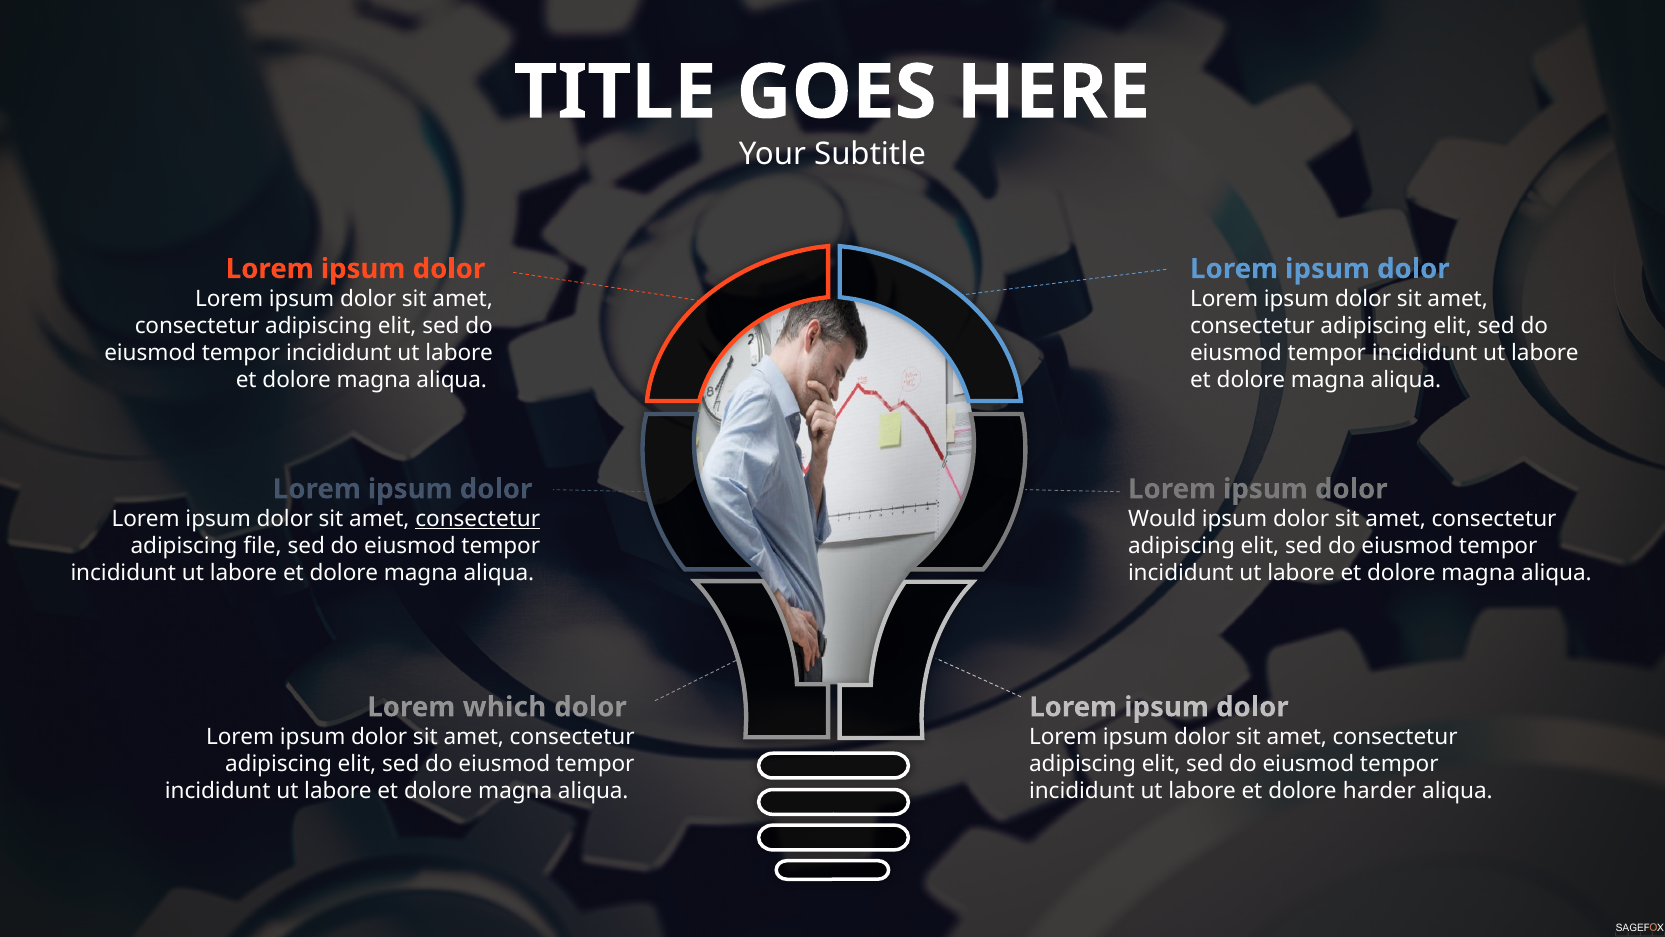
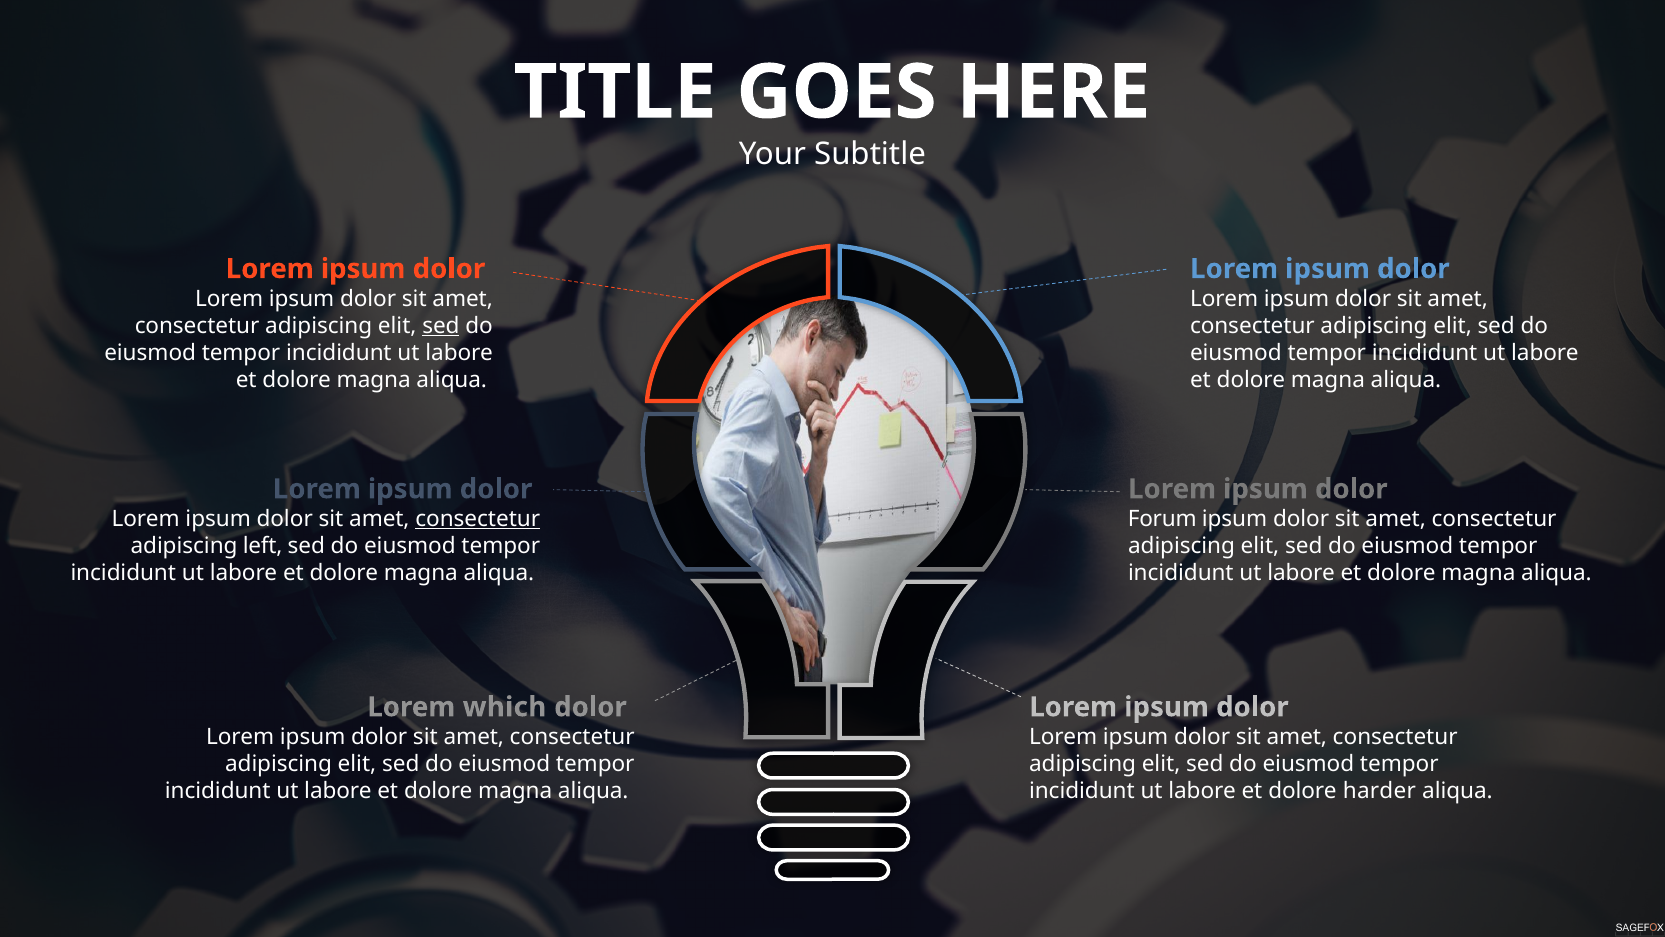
sed underline: none -> present (441, 326)
Would: Would -> Forum (1162, 519)
file: file -> left (263, 546)
